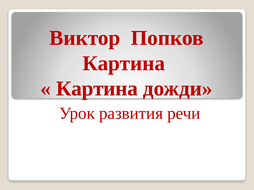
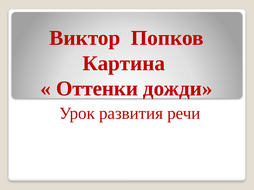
Картина: Картина -> Оттенки (97, 89)
